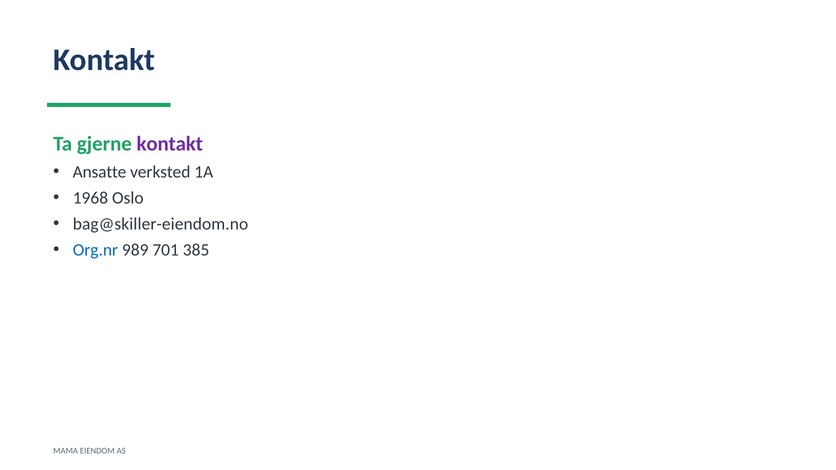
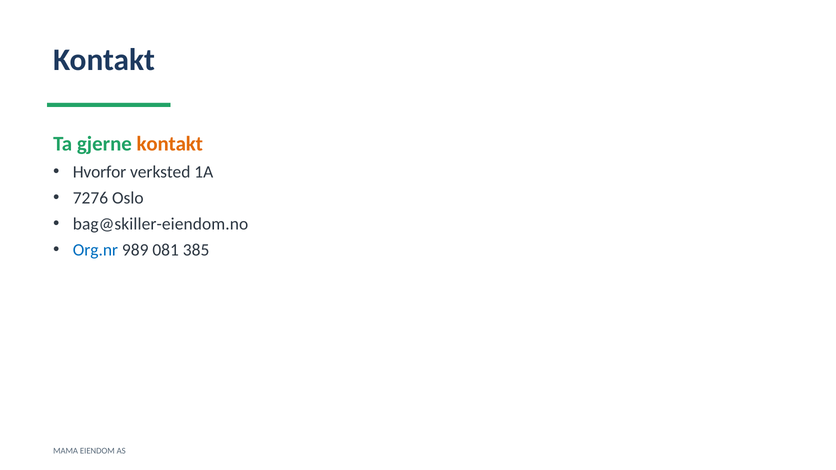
kontakt colour: purple -> orange (170, 144)
Ansatte: Ansatte -> Hvorfor (100, 172)
1968: 1968 -> 7276 (90, 198)
701: 701 -> 081 (166, 250)
